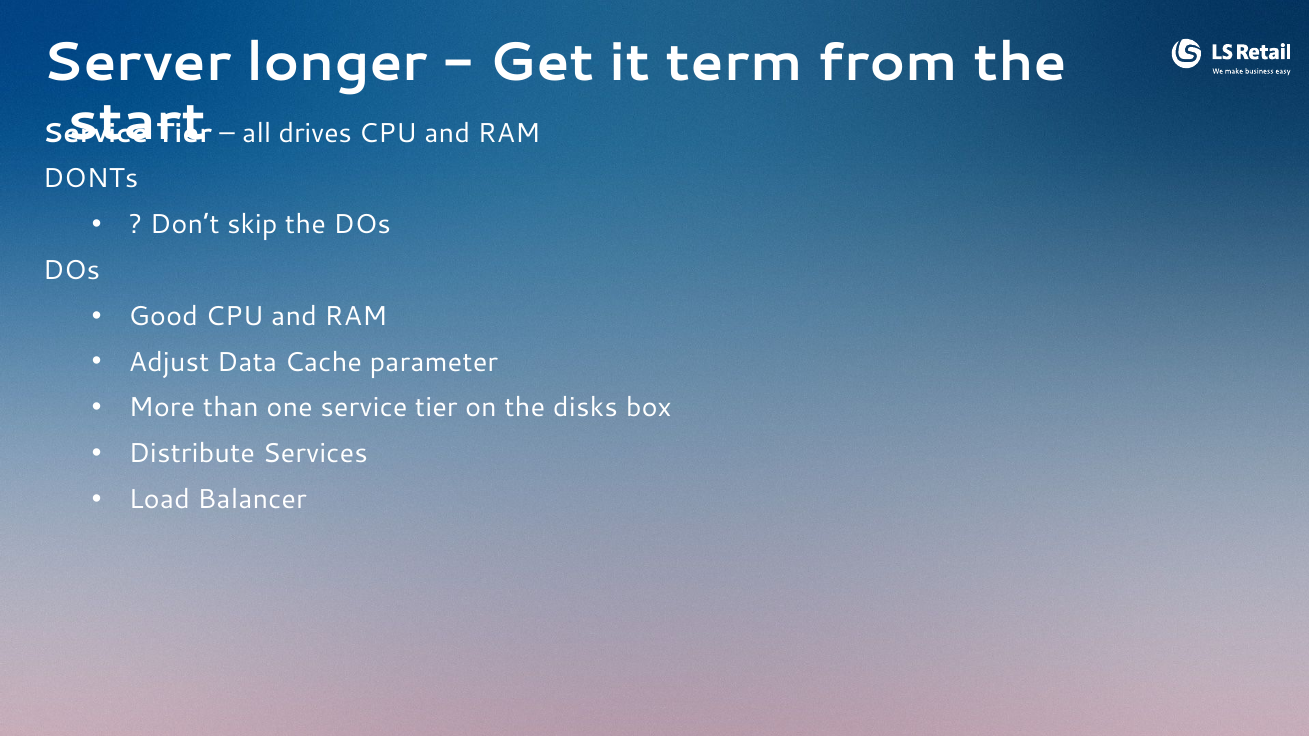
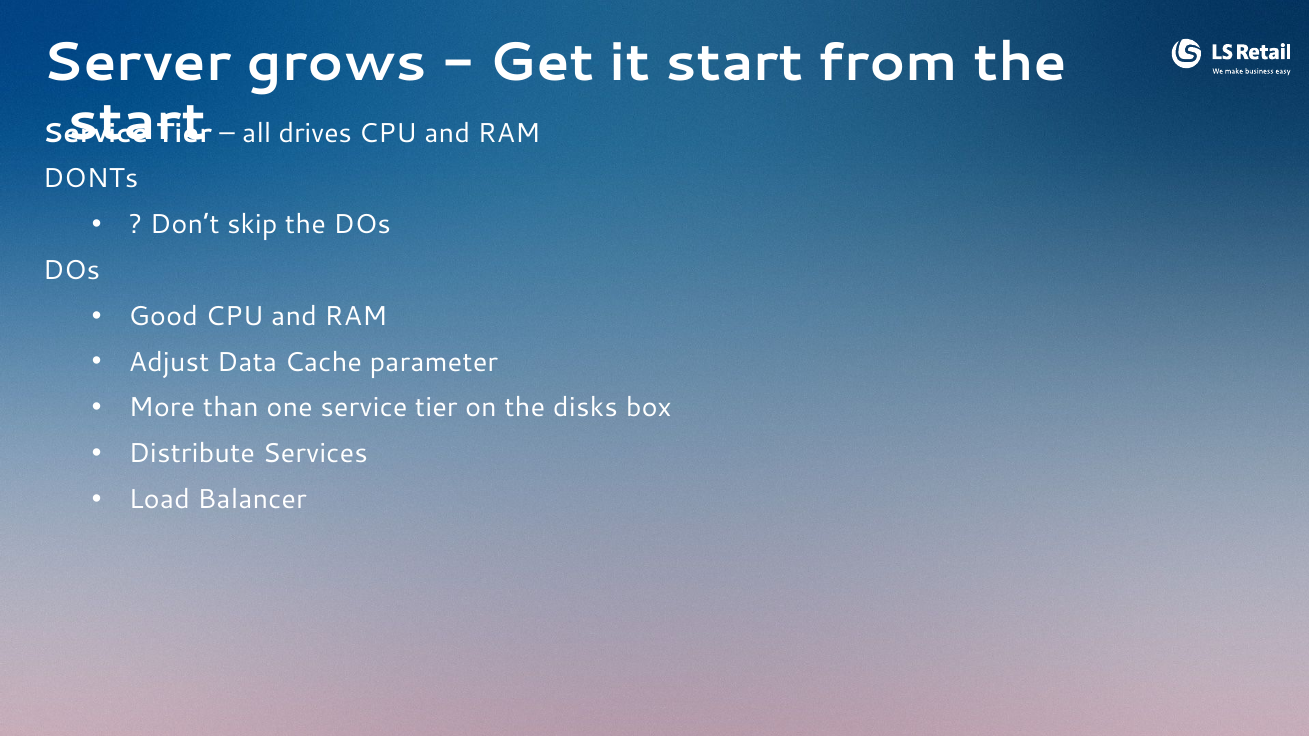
longer: longer -> grows (337, 63)
it term: term -> start (734, 63)
